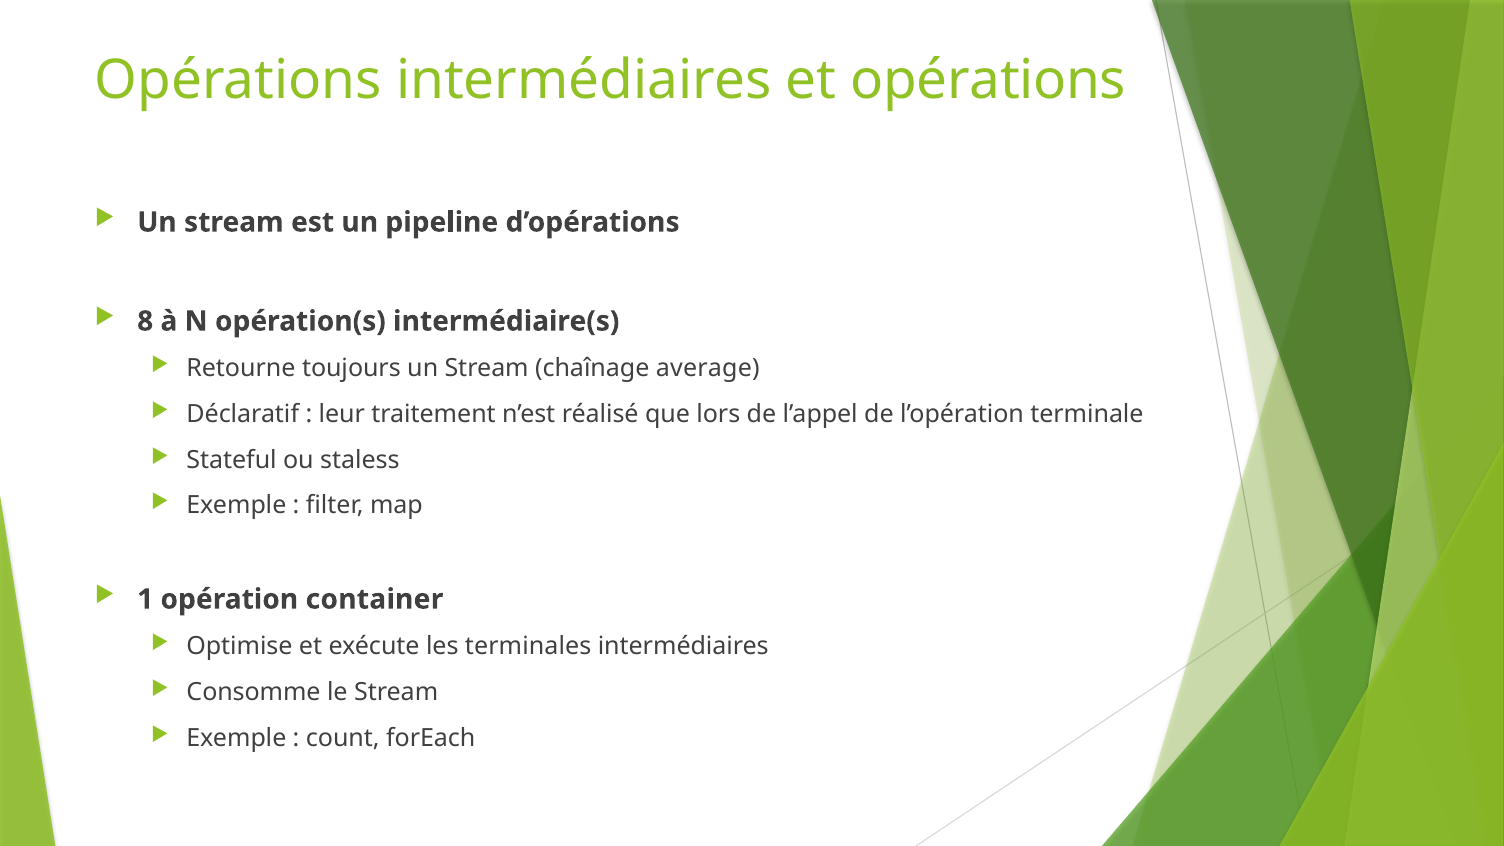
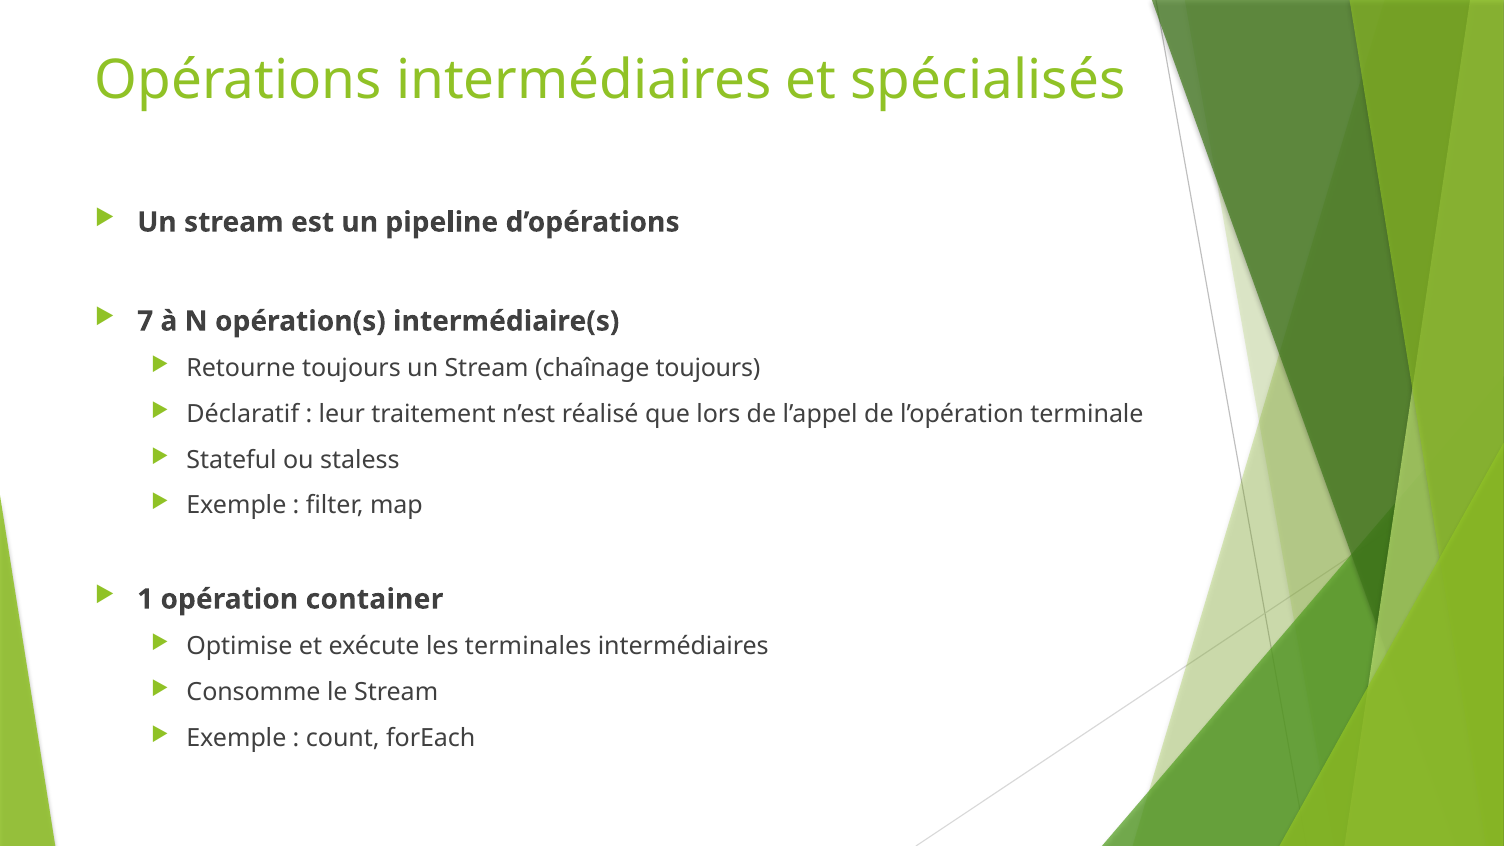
et opérations: opérations -> spécialisés (988, 80)
8: 8 -> 7 (145, 321)
chaînage average: average -> toujours (708, 369)
